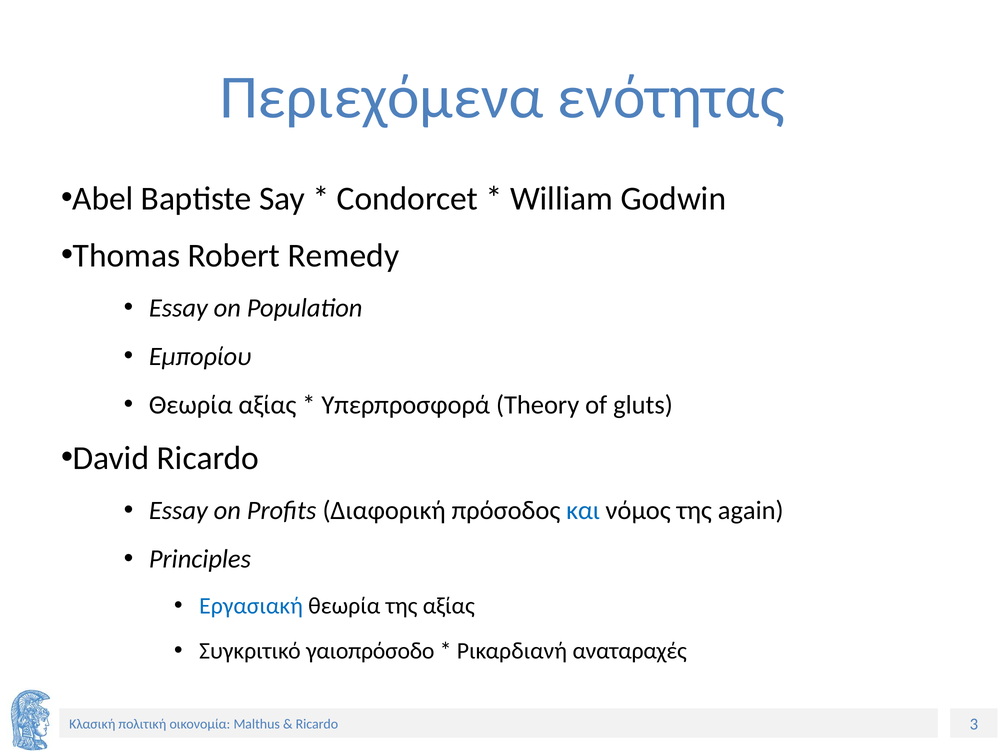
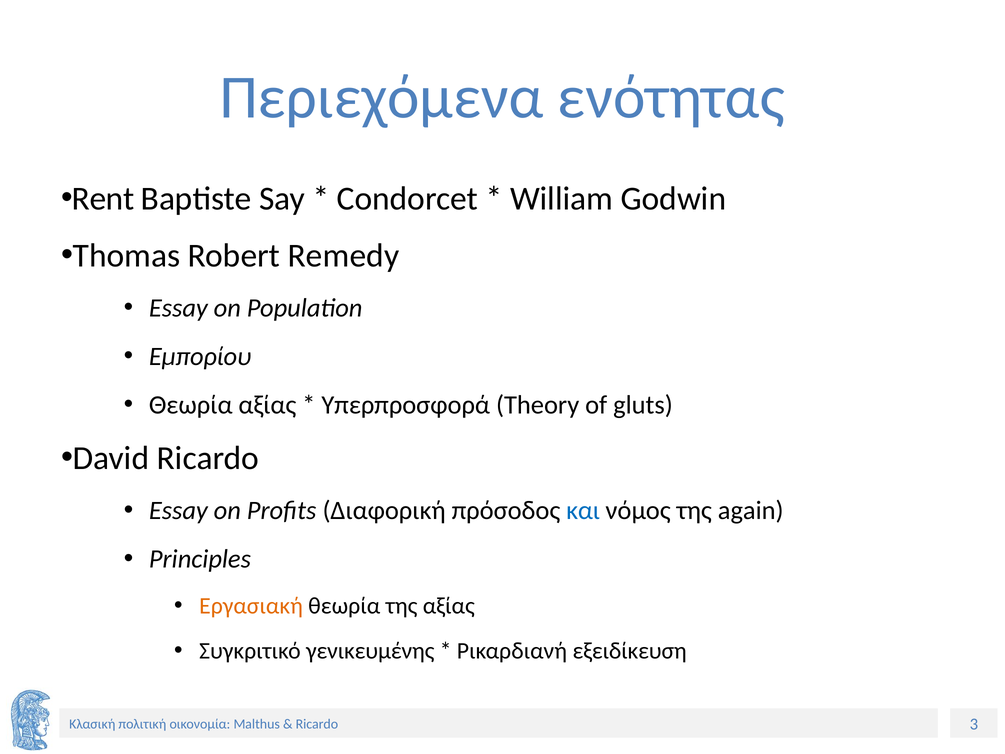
Abel: Abel -> Rent (103, 199)
Εργασιακή colour: blue -> orange (251, 606)
γαιοπρόσοδο: γαιοπρόσοδο -> γενικευμένης (370, 651)
αναταραχές: αναταραχές -> εξειδίκευση (630, 651)
